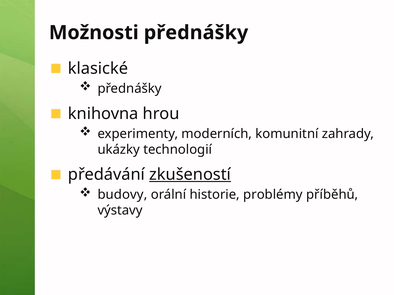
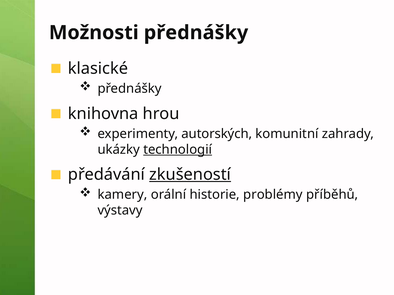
moderních: moderních -> autorských (217, 134)
technologií underline: none -> present (178, 150)
budovy: budovy -> kamery (122, 195)
